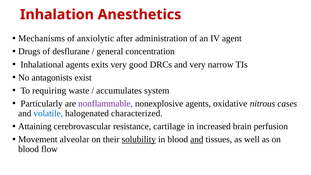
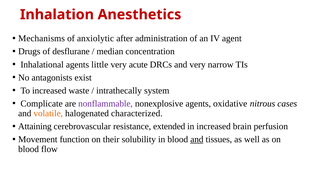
general: general -> median (110, 51)
exits: exits -> little (100, 65)
good: good -> acute (138, 65)
To requiring: requiring -> increased (49, 91)
accumulates: accumulates -> intrathecally (119, 91)
Particularly: Particularly -> Complicate (42, 104)
volatile colour: blue -> orange (48, 113)
cartilage: cartilage -> extended (169, 126)
alveolar: alveolar -> function (75, 139)
solubility underline: present -> none (139, 139)
